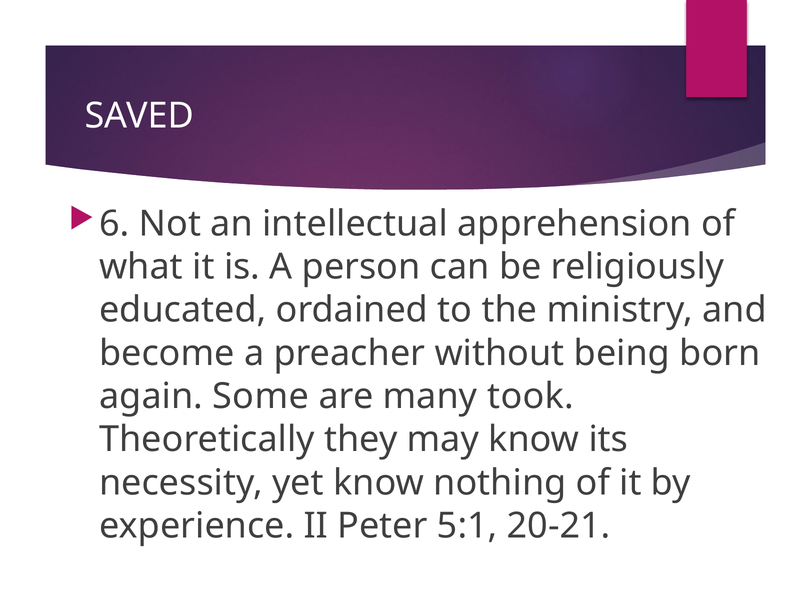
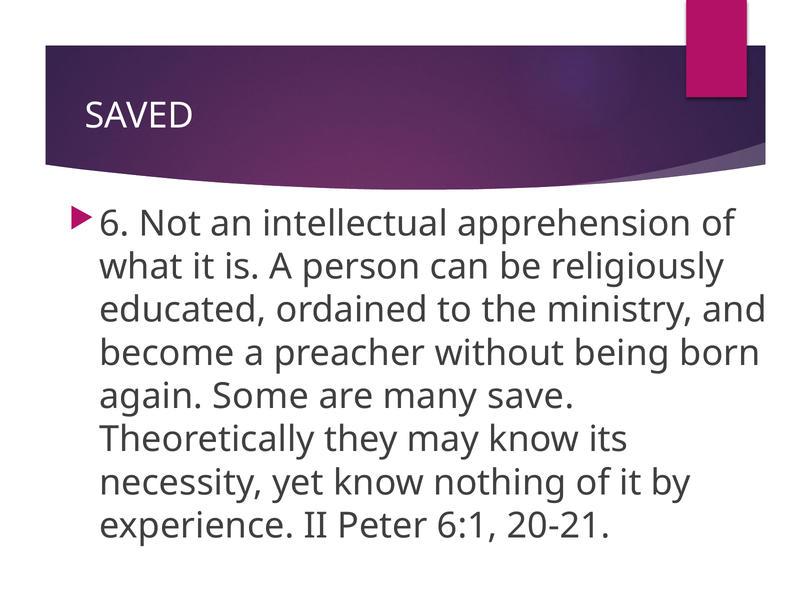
took: took -> save (531, 397)
5:1: 5:1 -> 6:1 (467, 526)
